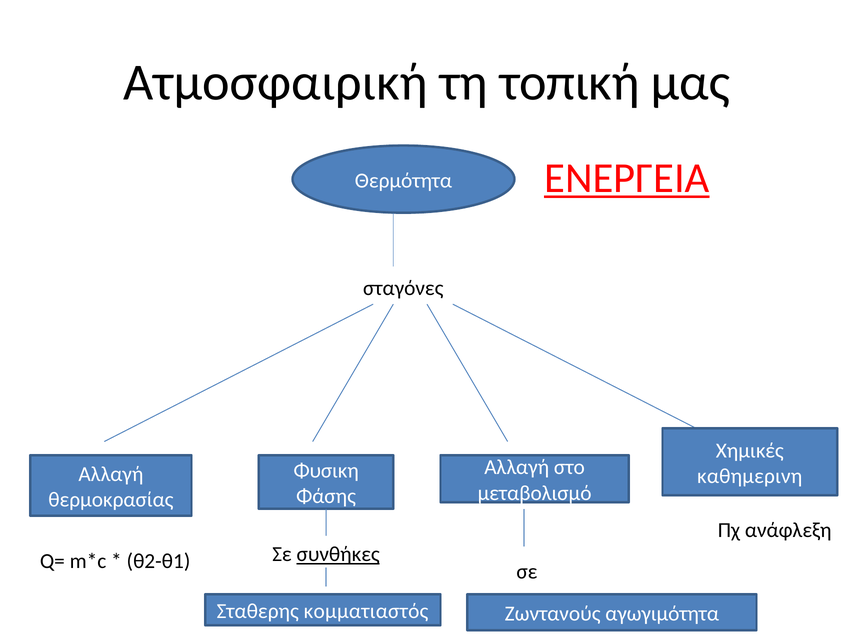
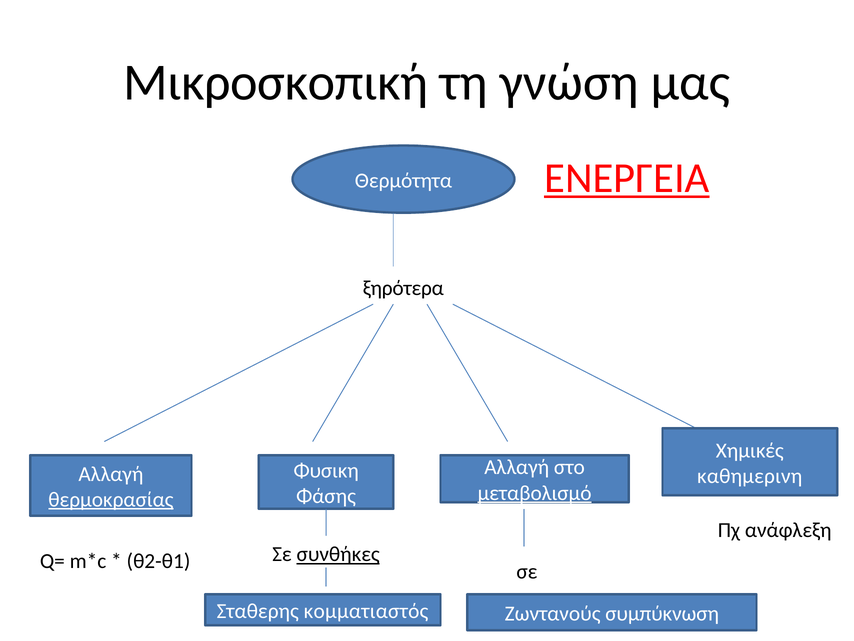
Ατμοσφαιρική: Ατμοσφαιρική -> Μικροσκοπική (276, 83)
τοπική: τοπική -> γνώση (569, 83)
σταγόνες: σταγόνες -> ξηρότερα (403, 288)
μεταβολισμό underline: none -> present (535, 493)
θερμοκρασίας underline: none -> present (111, 499)
αγωγιμότητα: αγωγιμότητα -> συμπύκνωση (662, 613)
